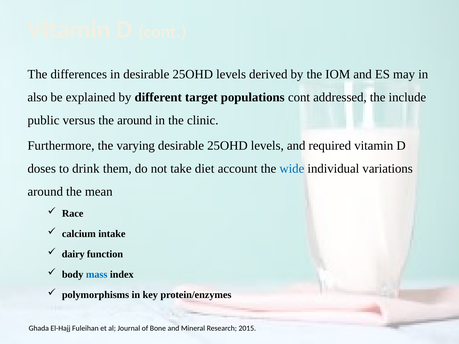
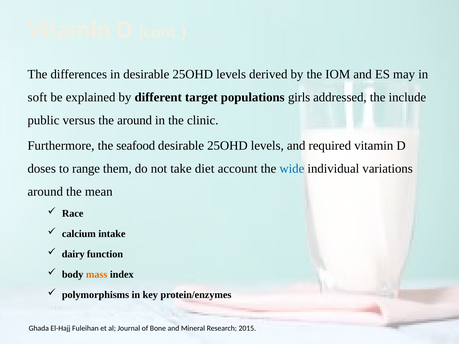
also: also -> soft (37, 97)
populations cont: cont -> girls (299, 97)
varying: varying -> seafood (136, 146)
drink: drink -> range (86, 169)
mass colour: blue -> orange (97, 275)
